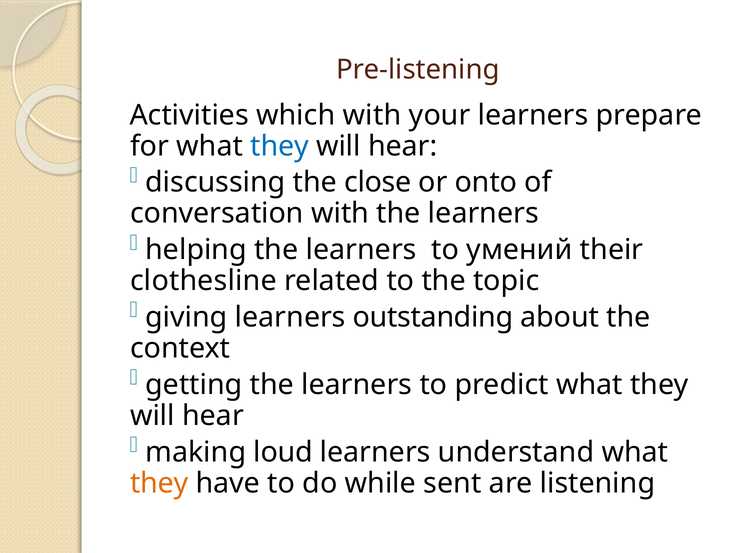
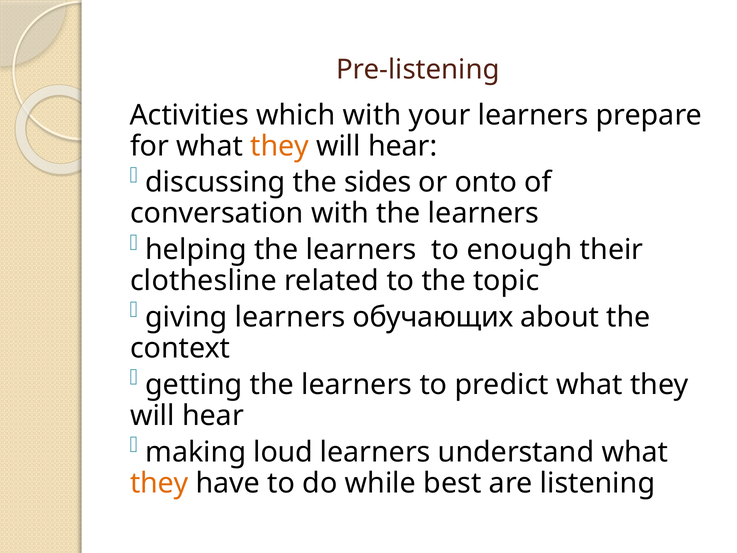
they colour: blue -> orange (280, 146)
close: close -> sides (378, 182)
умений: умений -> enough (519, 250)
outstanding: outstanding -> обучающих (433, 317)
sent: sent -> best (452, 483)
